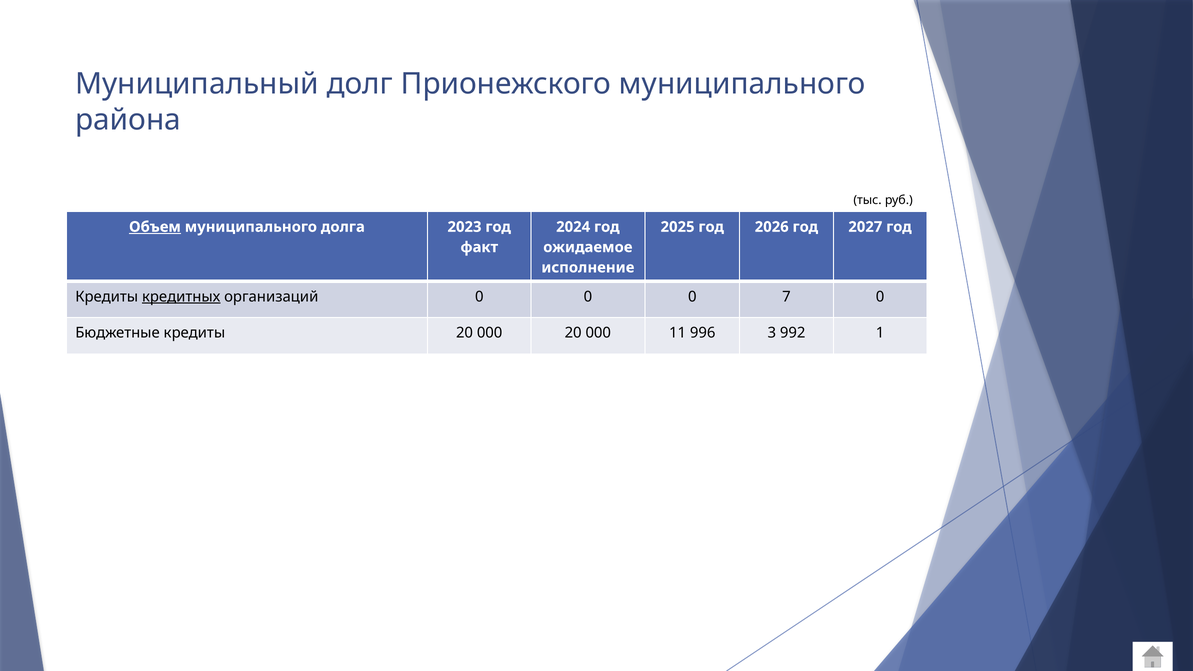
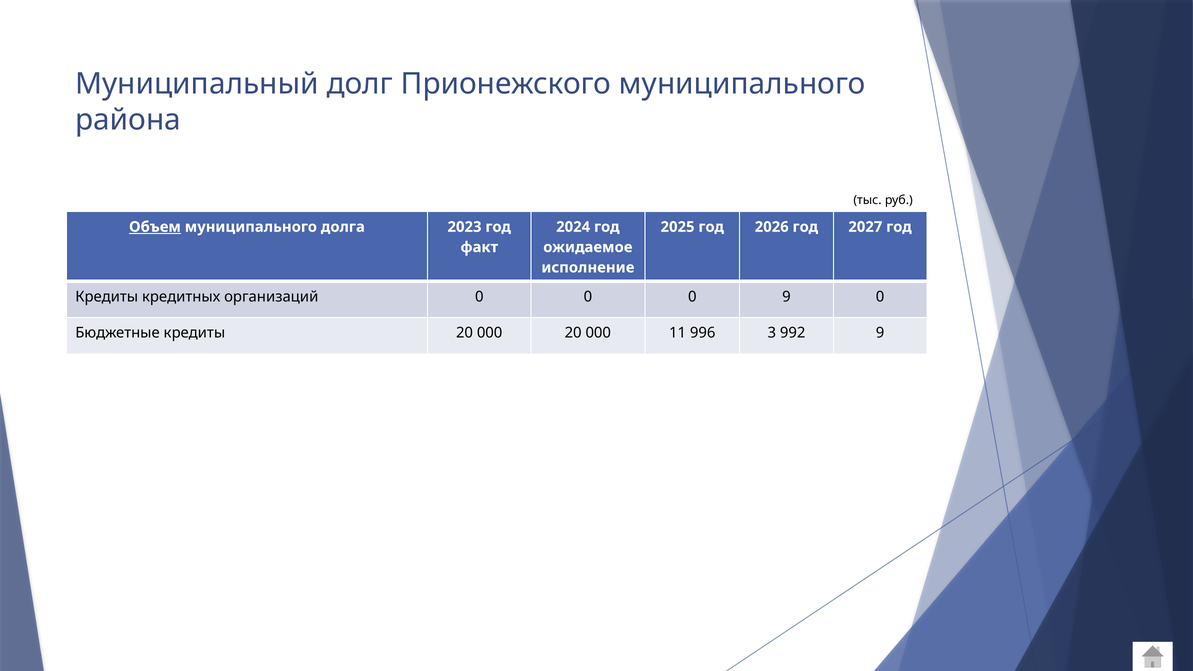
кредитных underline: present -> none (181, 297)
0 7: 7 -> 9 (786, 297)
992 1: 1 -> 9 (880, 333)
